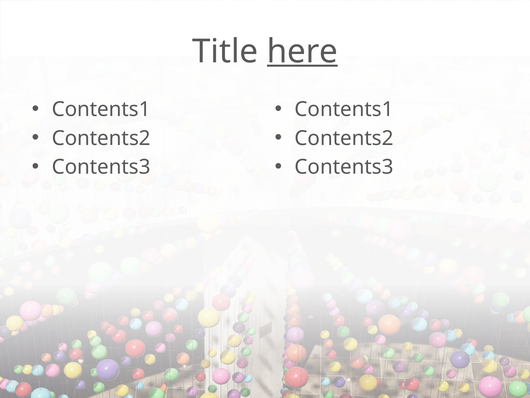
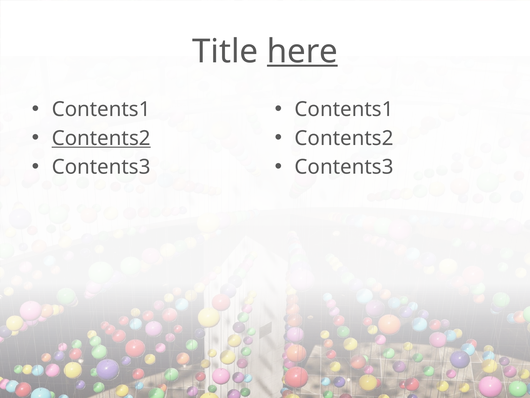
Contents2 underline: none -> present (101, 138)
